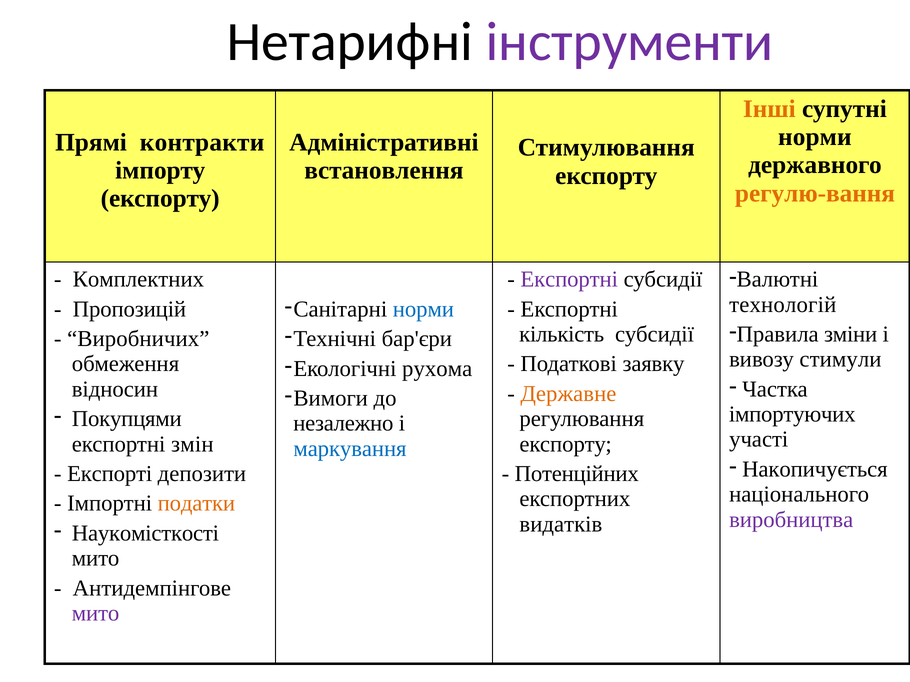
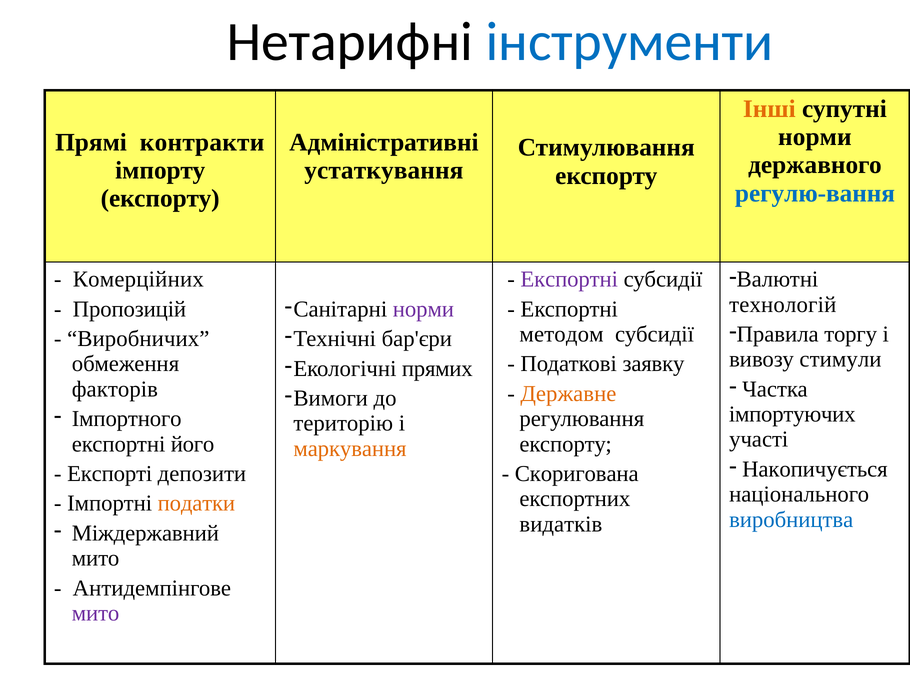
інструменти colour: purple -> blue (630, 42)
встановлення: встановлення -> устаткування (384, 170)
регулю-вання colour: orange -> blue (815, 193)
Комплектних: Комплектних -> Комерційних (138, 280)
норми colour: blue -> purple (423, 309)
зміни: зміни -> торгу (851, 334)
кількість: кількість -> методом (562, 334)
рухома: рухома -> прямих (437, 369)
відносин: відносин -> факторів (115, 389)
Покупцями: Покупцями -> Імпортного (127, 419)
незалежно: незалежно -> територію (343, 424)
змін: змін -> його (193, 444)
маркування colour: blue -> orange (350, 449)
Потенційних: Потенційних -> Скоригована (577, 474)
виробництва colour: purple -> blue (791, 520)
Наукомісткості: Наукомісткості -> Міждержавний (145, 534)
